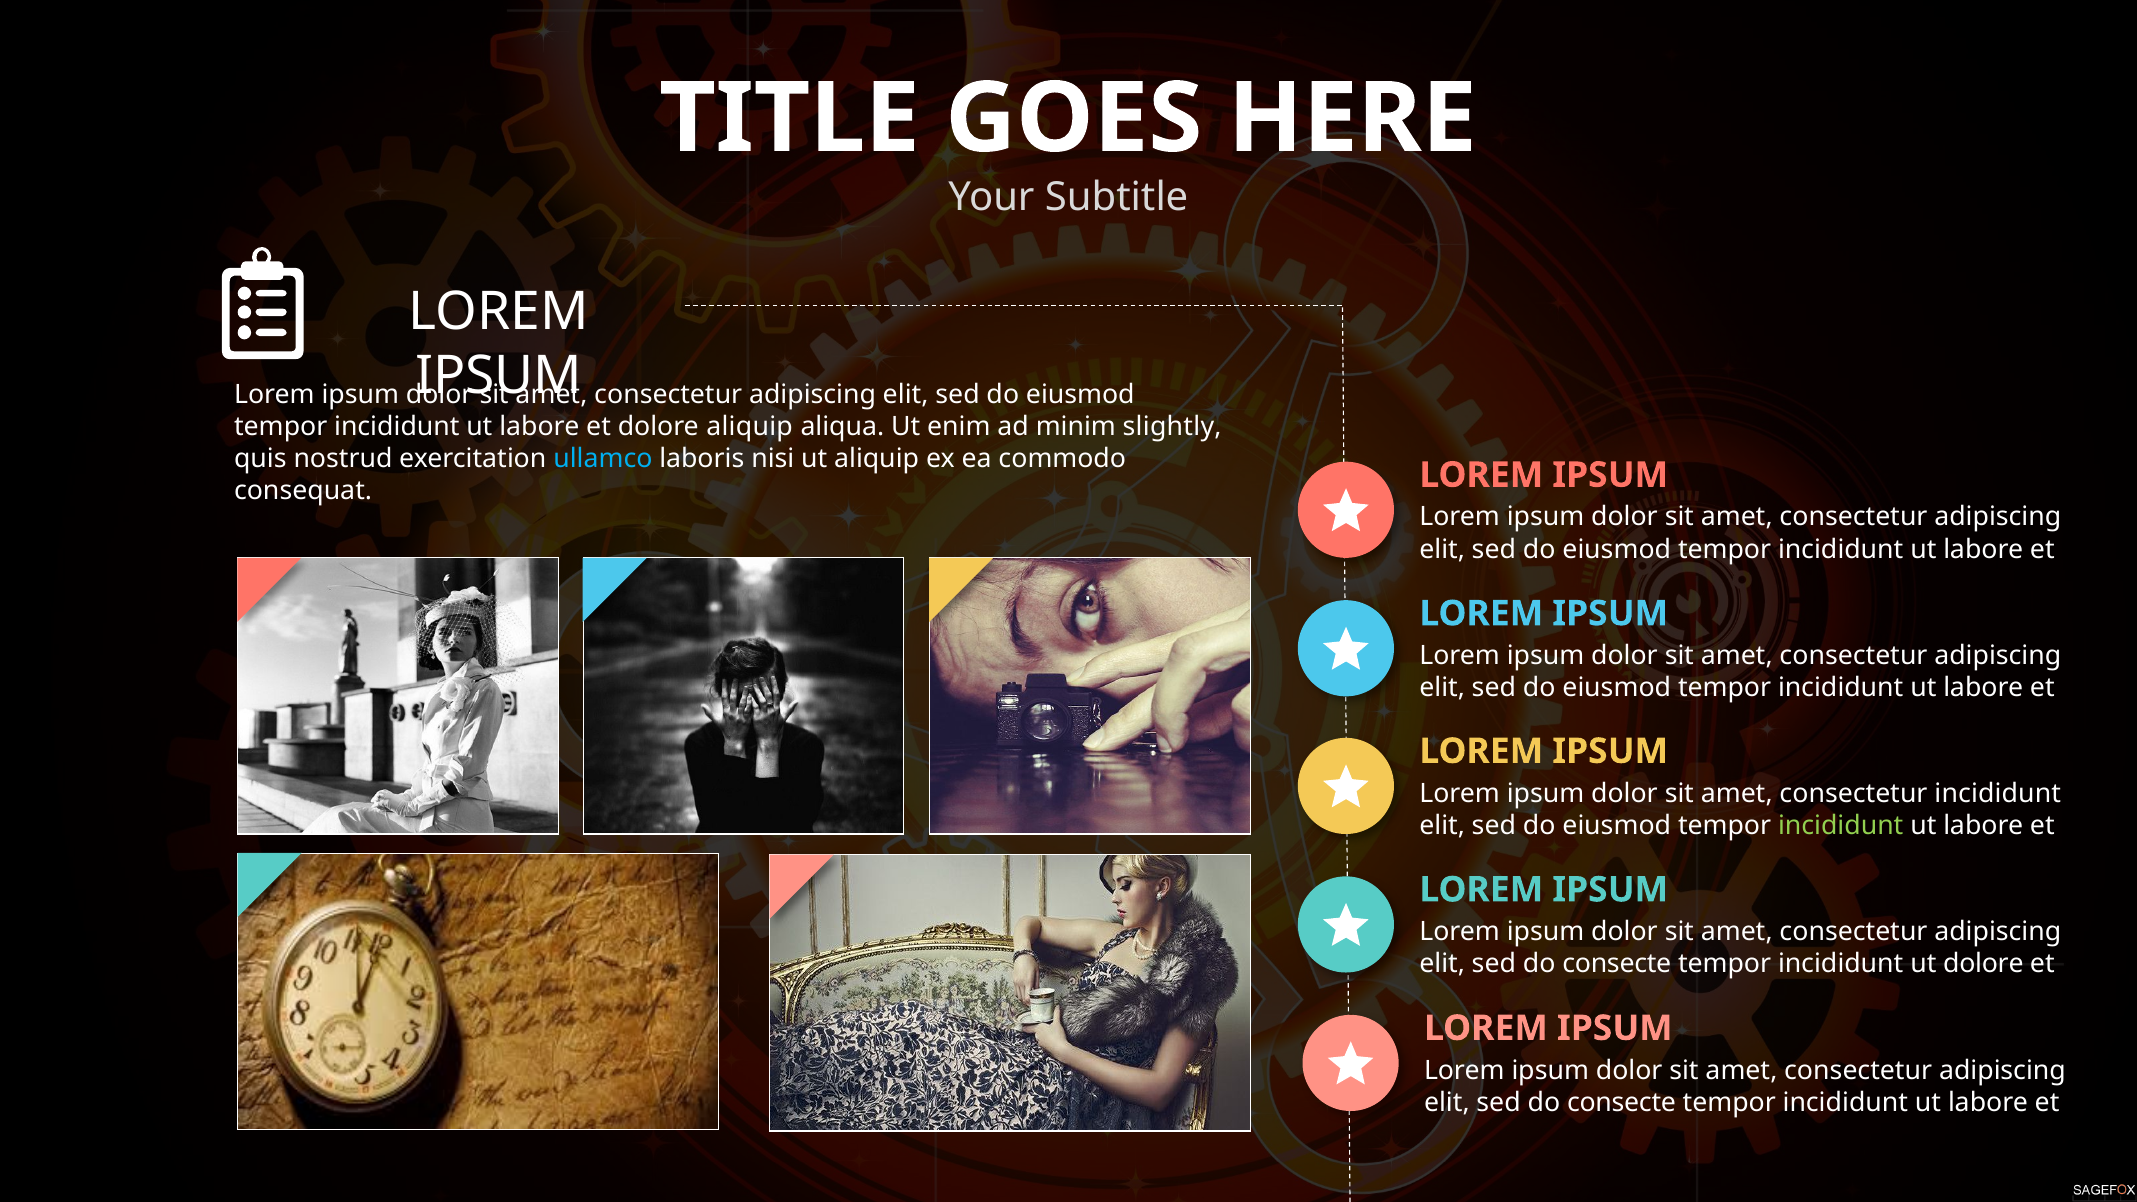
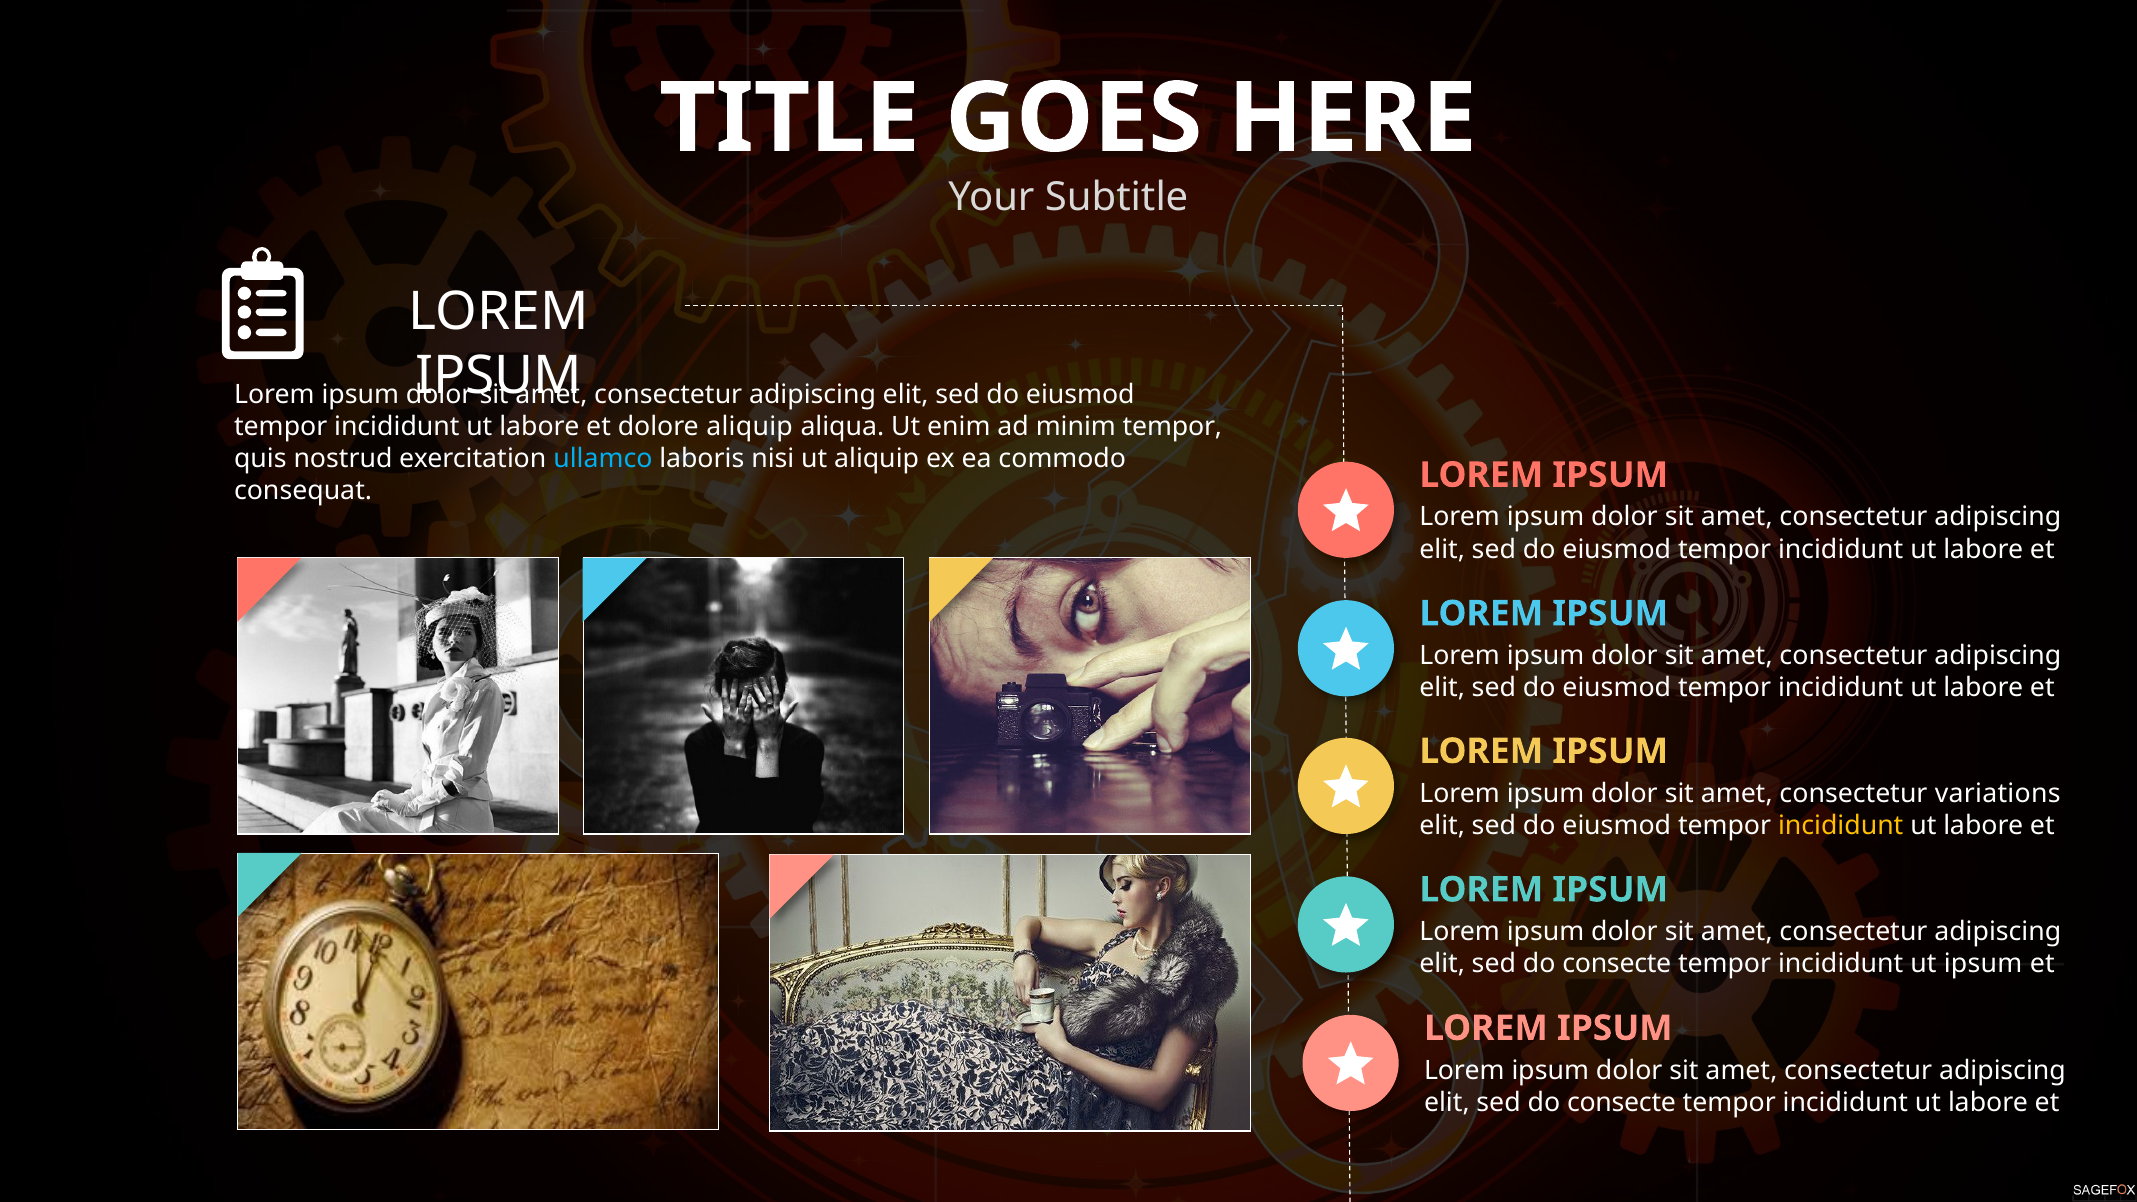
minim slightly: slightly -> tempor (1172, 426)
consectetur incididunt: incididunt -> variations (1998, 793)
incididunt colour: light green -> yellow (1841, 825)
ut dolore: dolore -> ipsum (1983, 964)
